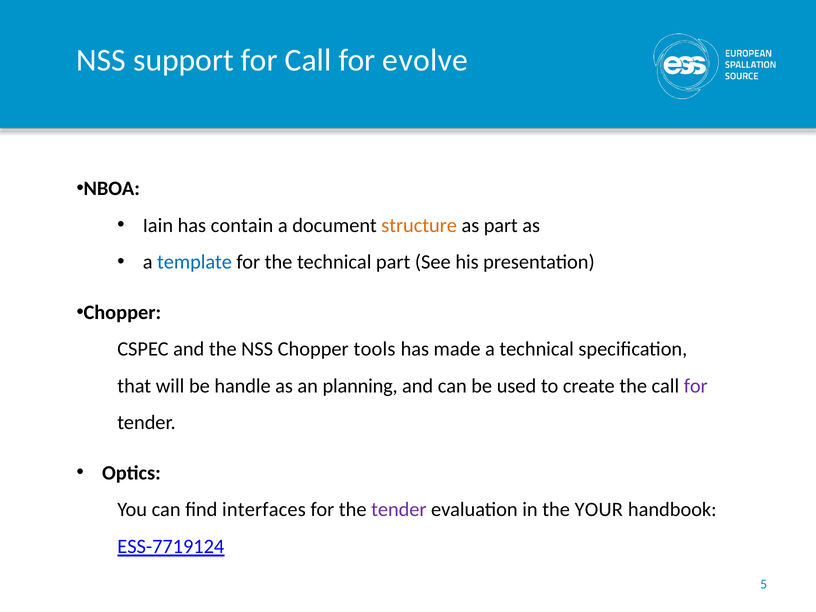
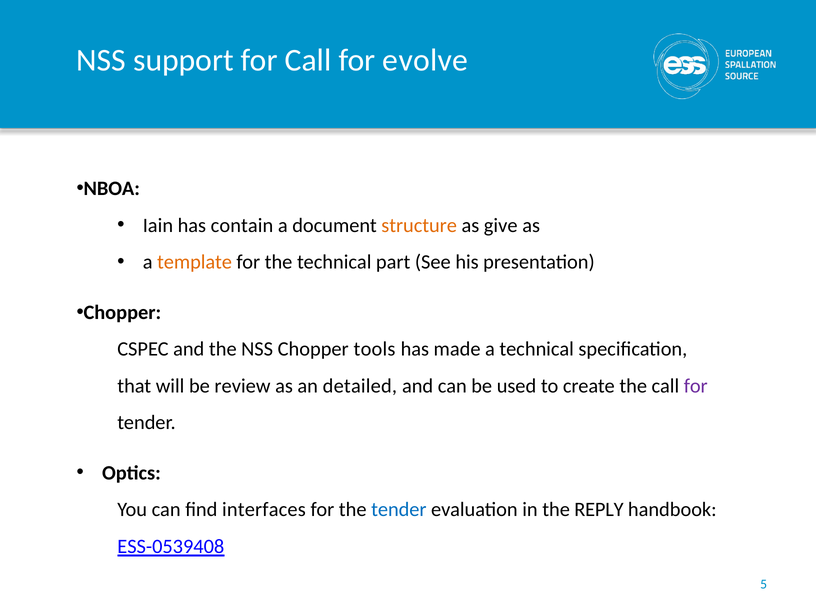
as part: part -> give (501, 225)
template colour: blue -> orange (195, 262)
handle: handle -> review (242, 386)
planning: planning -> detailed (360, 386)
tender colour: purple -> blue (399, 510)
YOUR: YOUR -> REPLY (599, 510)
ESS-7719124: ESS-7719124 -> ESS-0539408 (171, 546)
